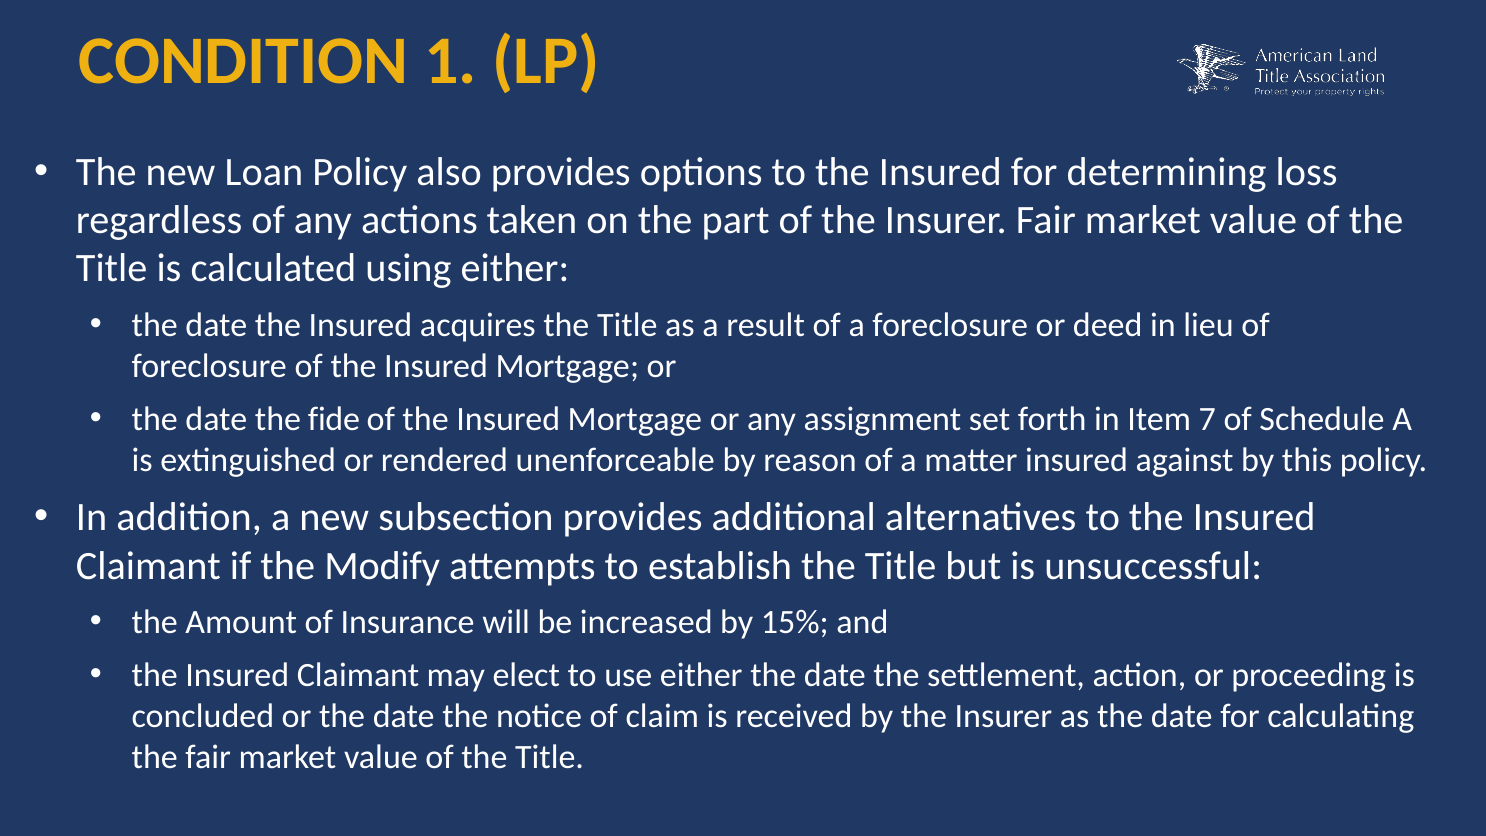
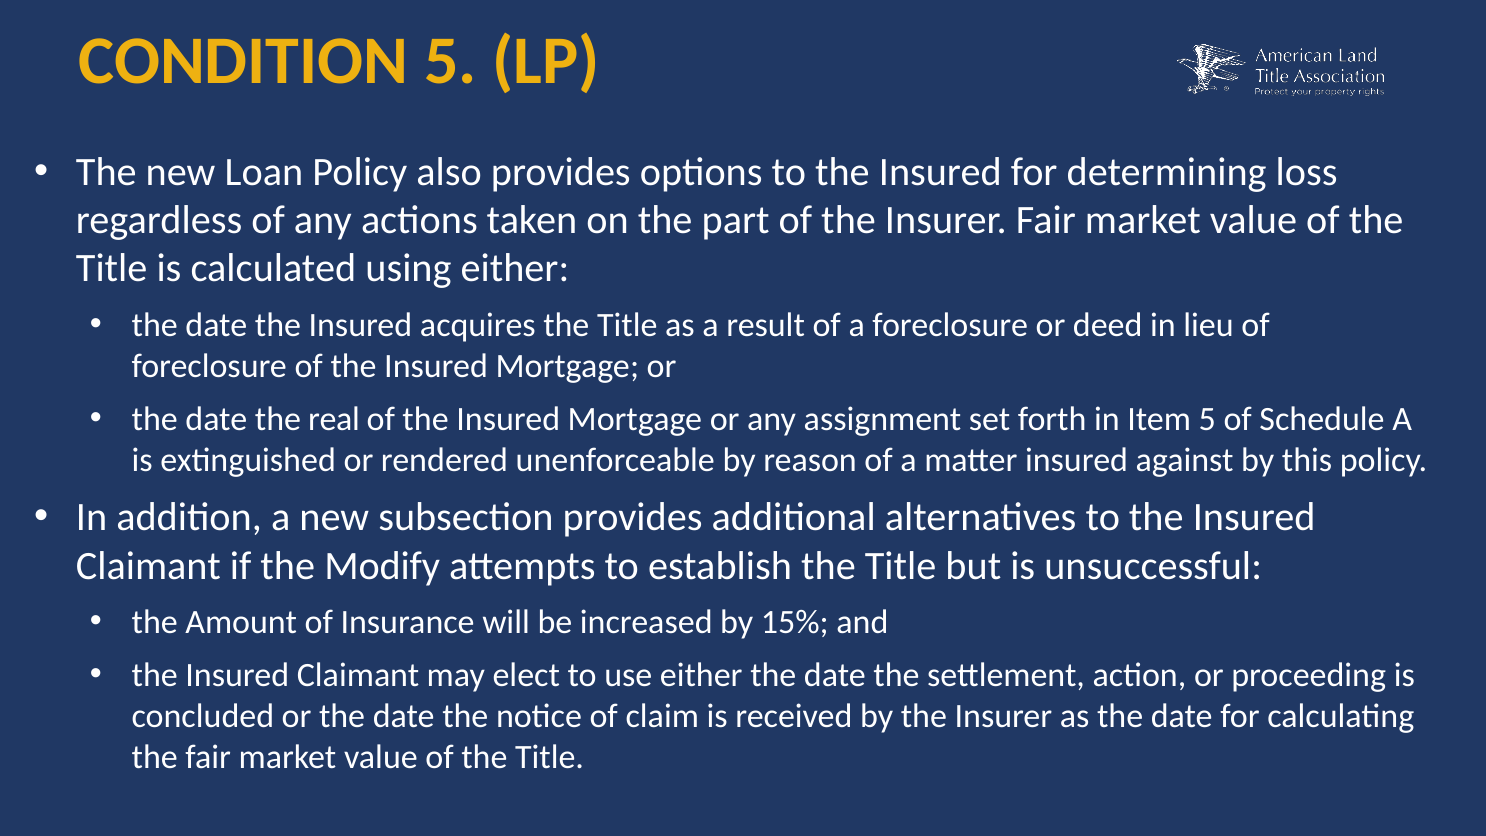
CONDITION 1: 1 -> 5 (450, 61)
fide: fide -> real (334, 419)
Item 7: 7 -> 5 (1207, 419)
